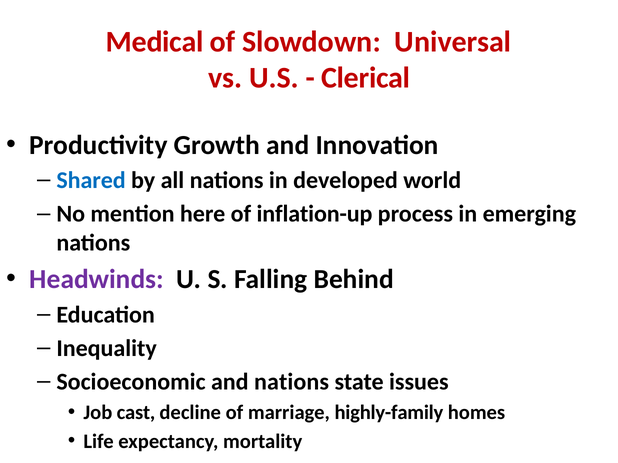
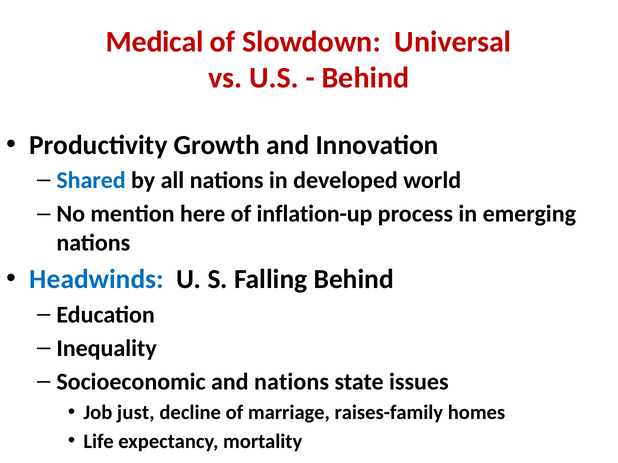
Clerical: Clerical -> Behind (366, 78)
Headwinds colour: purple -> blue (97, 280)
cast: cast -> just (136, 413)
highly-family: highly-family -> raises-family (389, 413)
